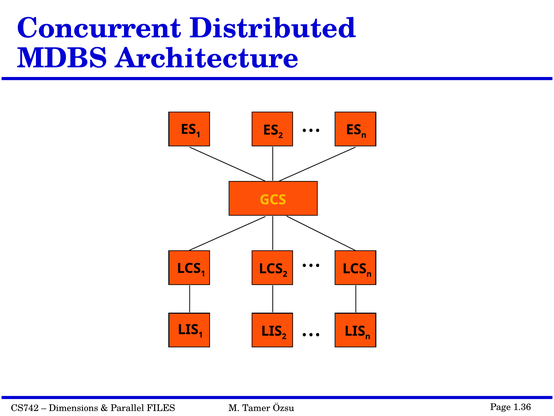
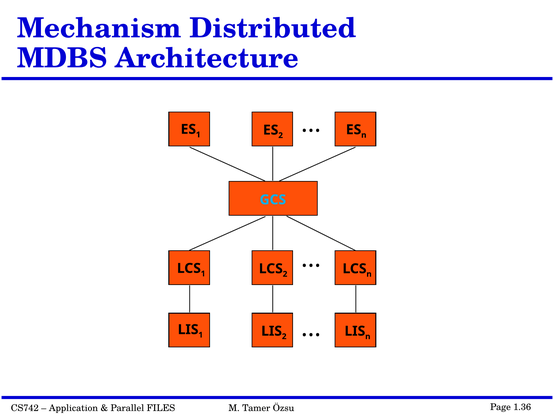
Concurrent: Concurrent -> Mechanism (99, 28)
GCS colour: yellow -> light blue (273, 199)
Dimensions: Dimensions -> Application (73, 408)
